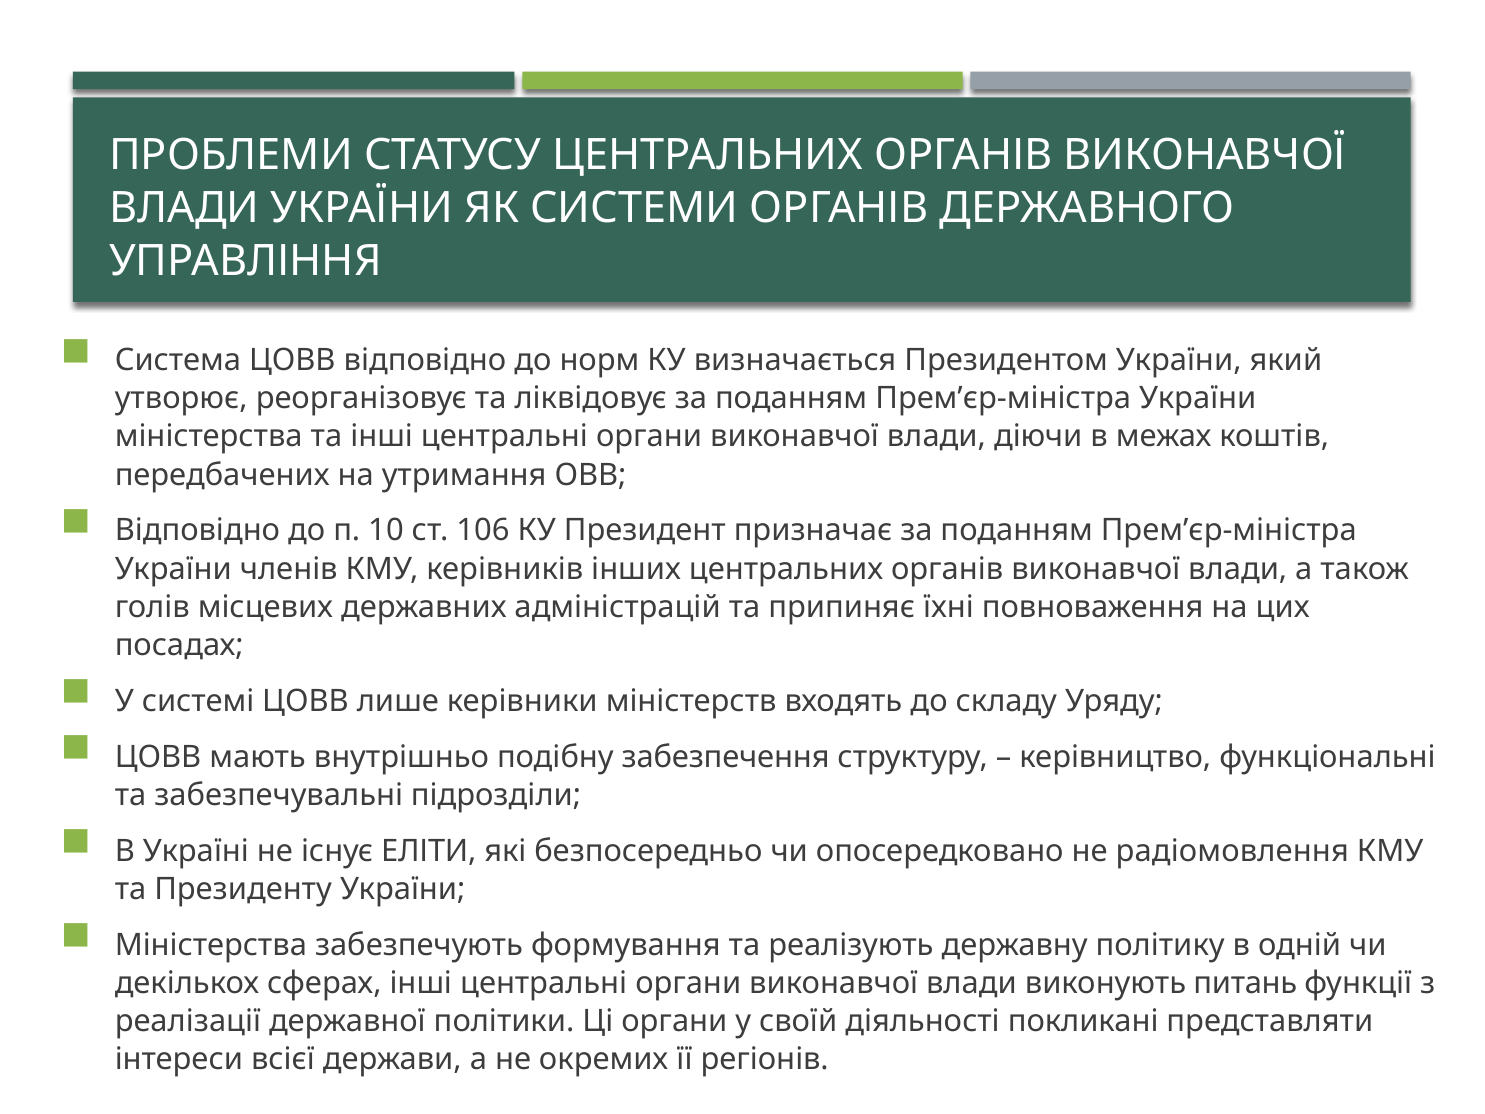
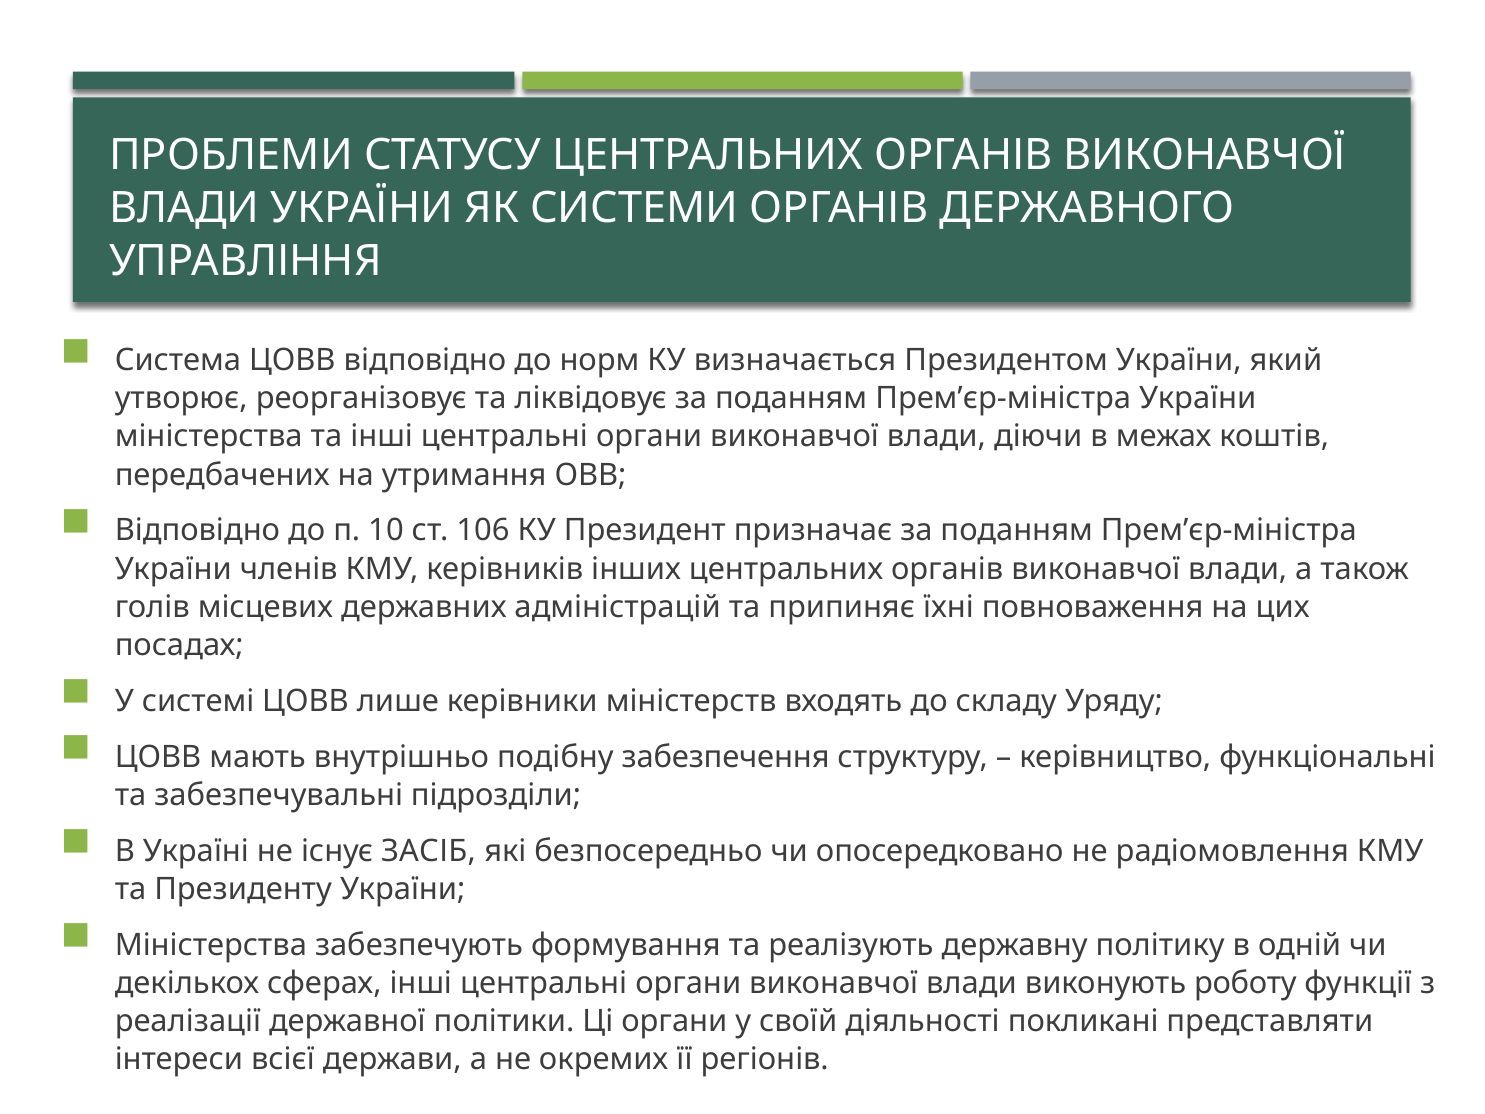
ЕЛІТИ: ЕЛІТИ -> ЗАСІБ (429, 851)
питань: питань -> роботу (1245, 983)
